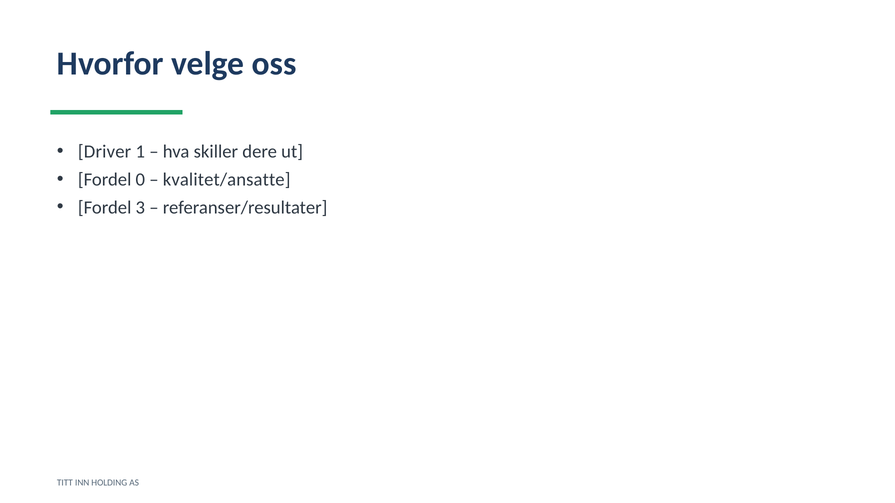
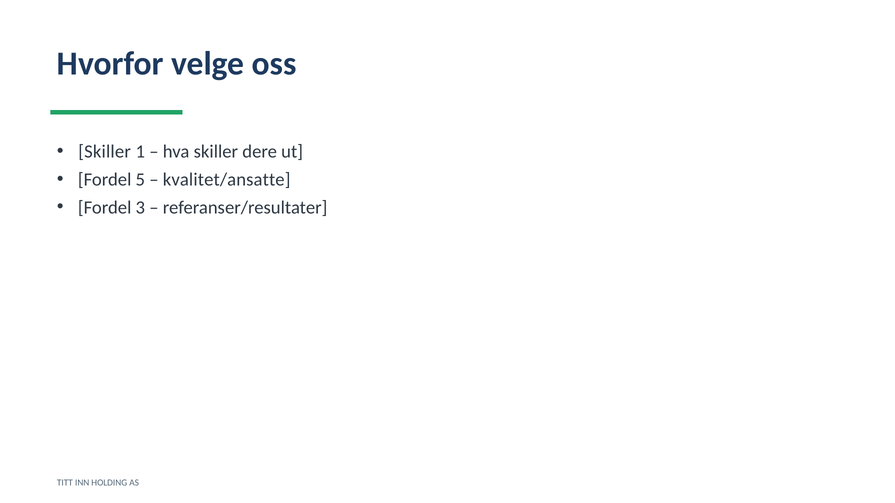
Driver: Driver -> Skiller (105, 152)
0: 0 -> 5 (140, 180)
